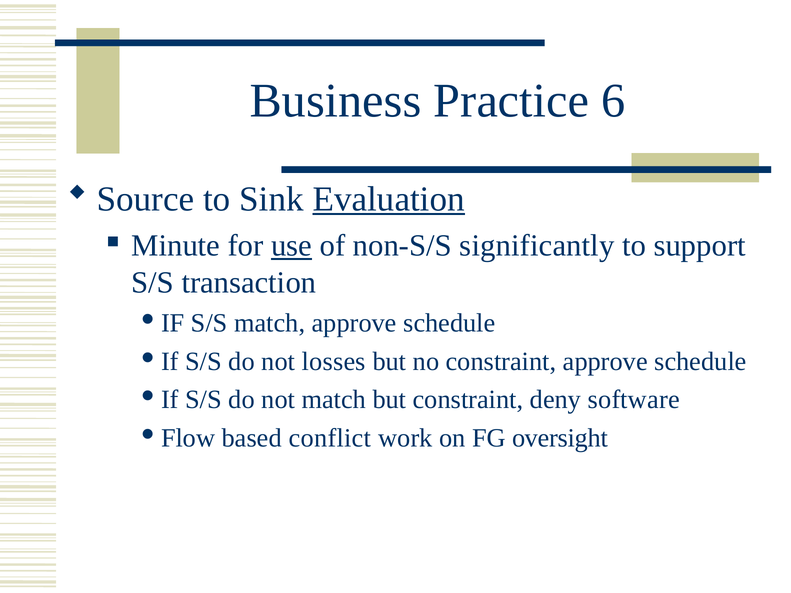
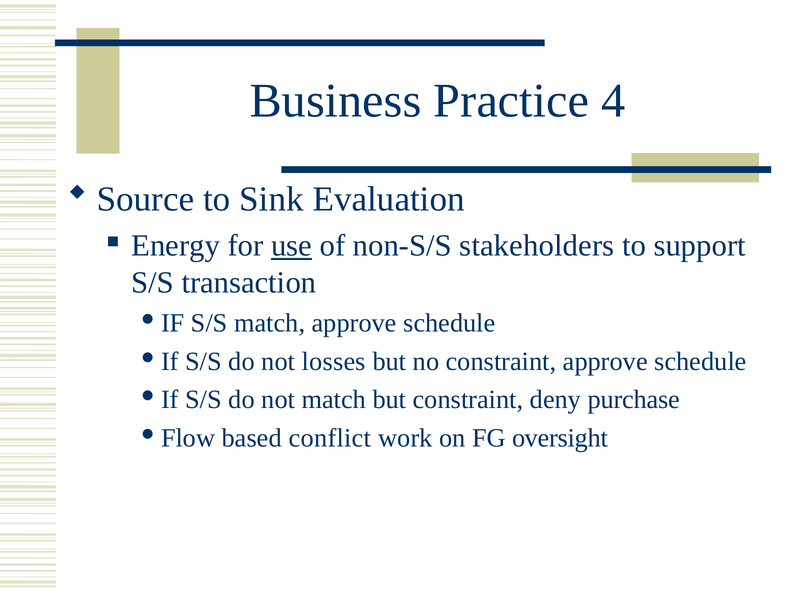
6: 6 -> 4 (613, 101)
Evaluation underline: present -> none (389, 199)
Minute: Minute -> Energy (176, 246)
significantly: significantly -> stakeholders (537, 246)
software: software -> purchase (634, 400)
